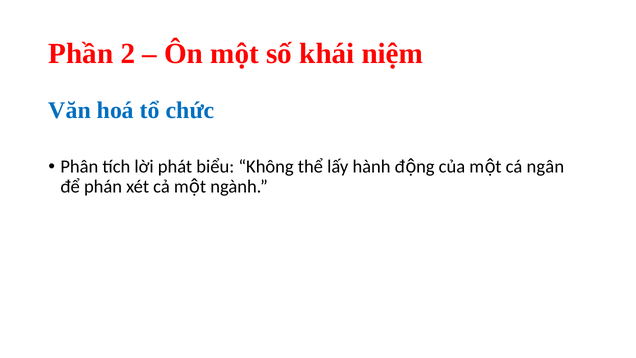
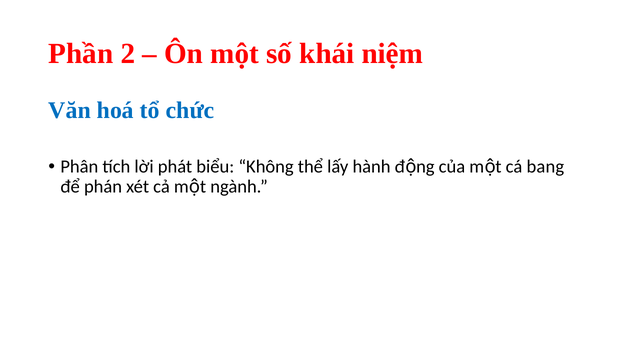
ngân: ngân -> bang (545, 167)
